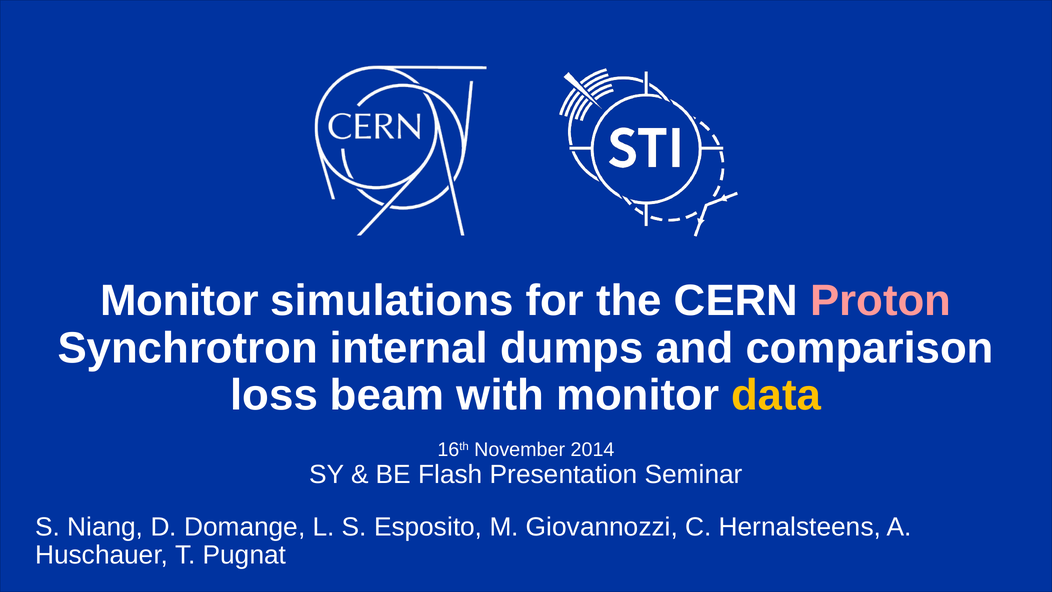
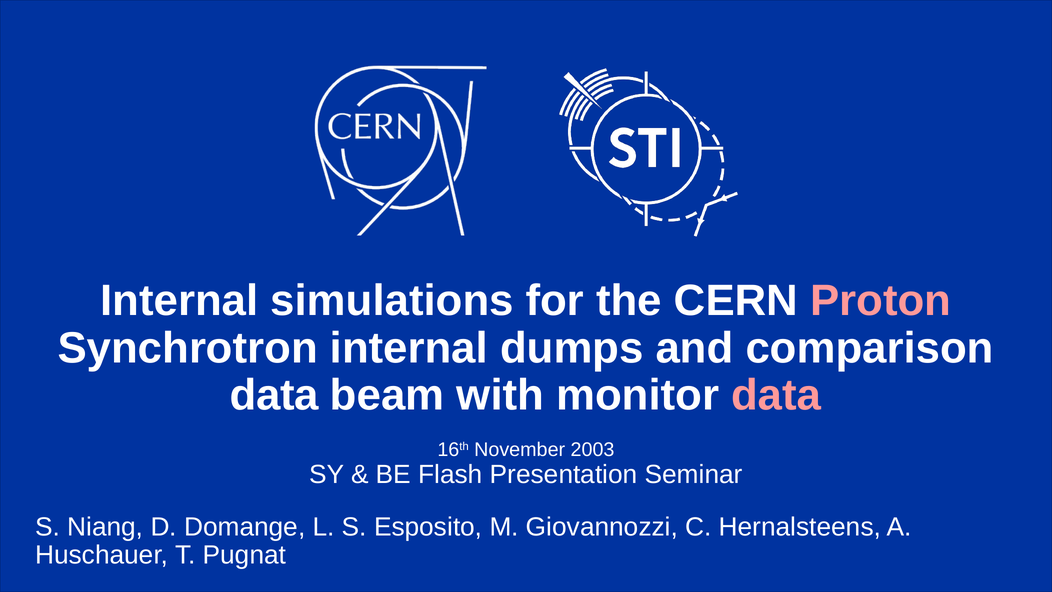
Monitor: Monitor -> Internal (179, 301)
loss: loss -> data (274, 395)
data colour: yellow -> pink (776, 395)
2014: 2014 -> 2003 (593, 449)
